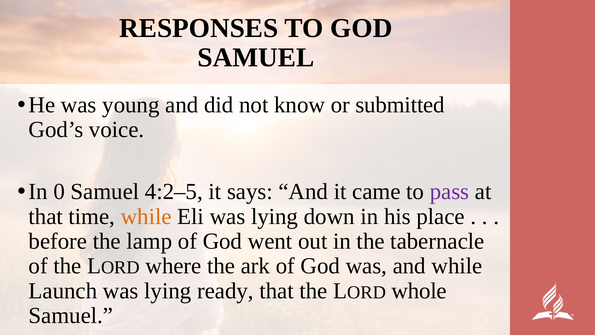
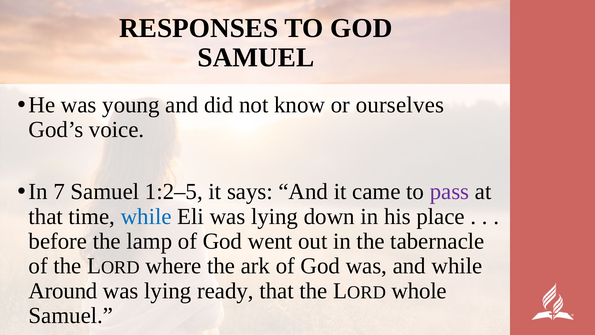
submitted: submitted -> ourselves (400, 105)
0: 0 -> 7 (59, 191)
4:2–5: 4:2–5 -> 1:2–5 (174, 191)
while colour: orange -> blue (146, 216)
Launch: Launch -> Around (63, 291)
